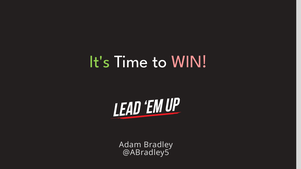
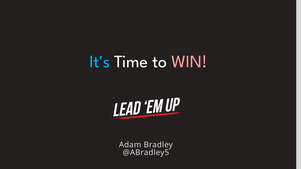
It's colour: light green -> light blue (100, 62)
